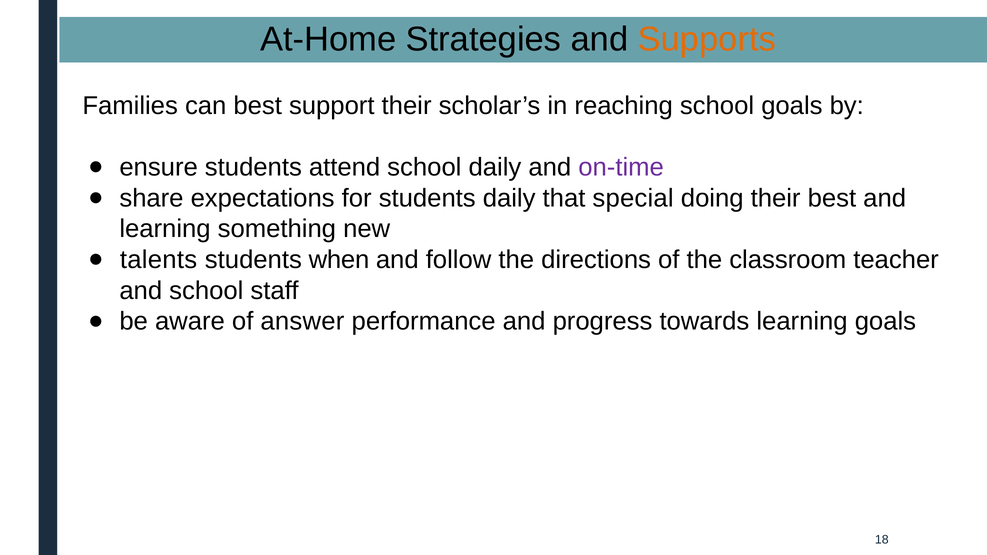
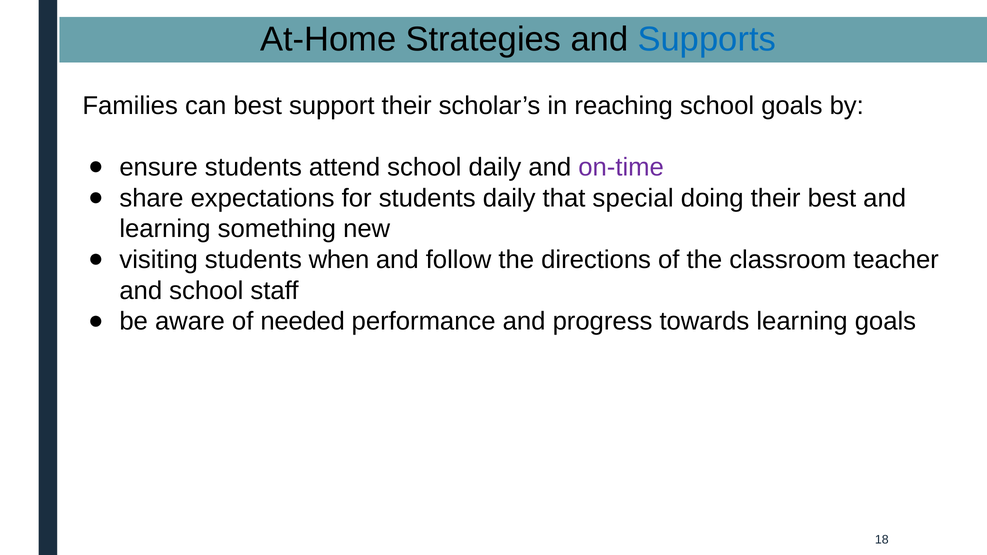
Supports colour: orange -> blue (707, 39)
talents: talents -> visiting (159, 260)
answer: answer -> needed (303, 322)
